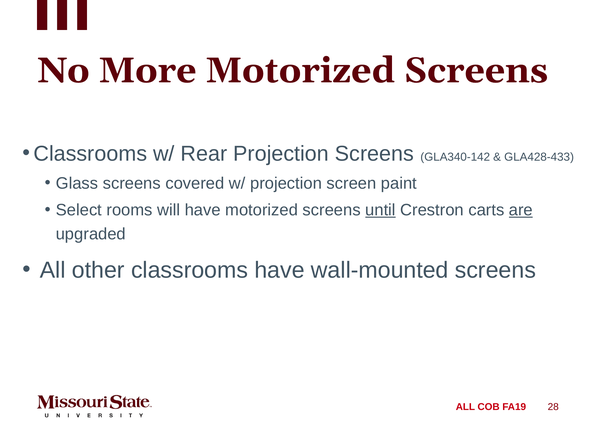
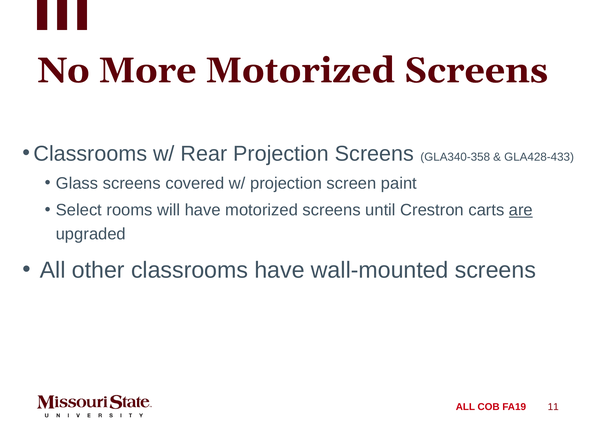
GLA340-142: GLA340-142 -> GLA340-358 (455, 157)
until underline: present -> none (380, 210)
28: 28 -> 11 (553, 407)
